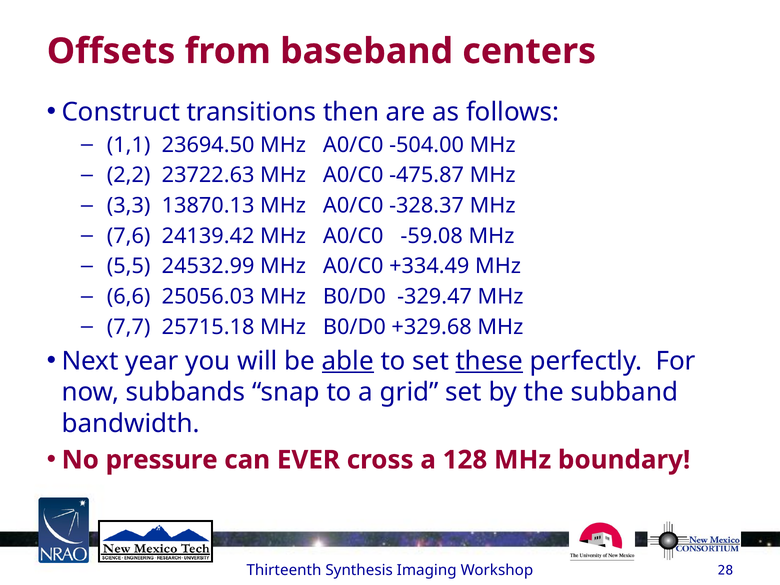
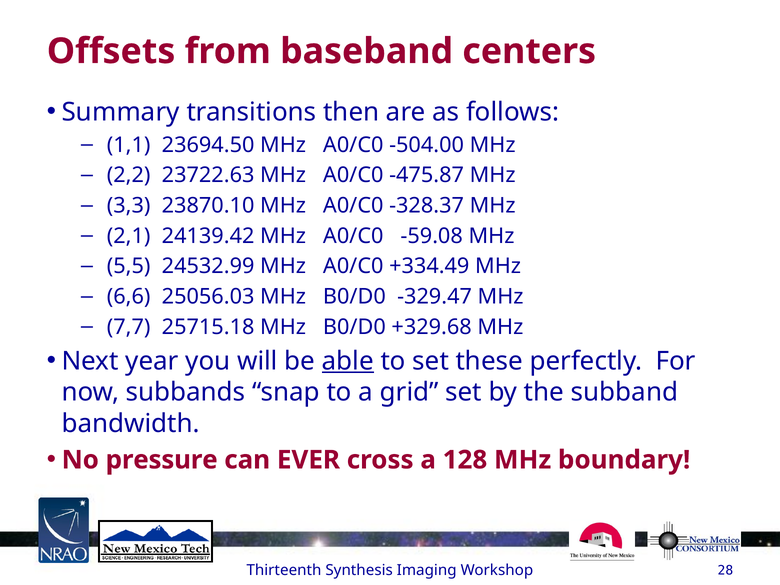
Construct: Construct -> Summary (121, 112)
13870.13: 13870.13 -> 23870.10 (208, 206)
7,6: 7,6 -> 2,1 (129, 236)
these underline: present -> none (489, 361)
